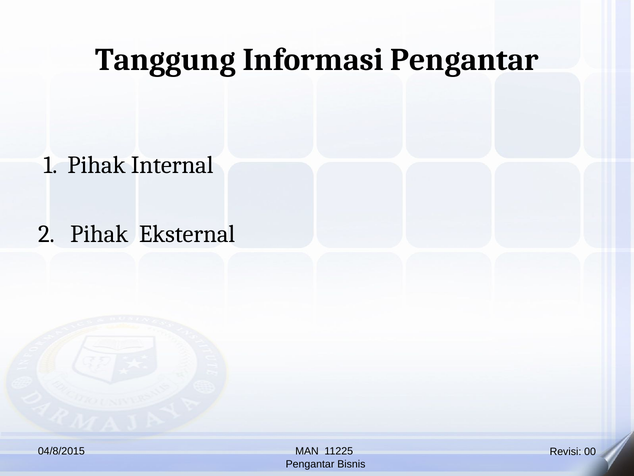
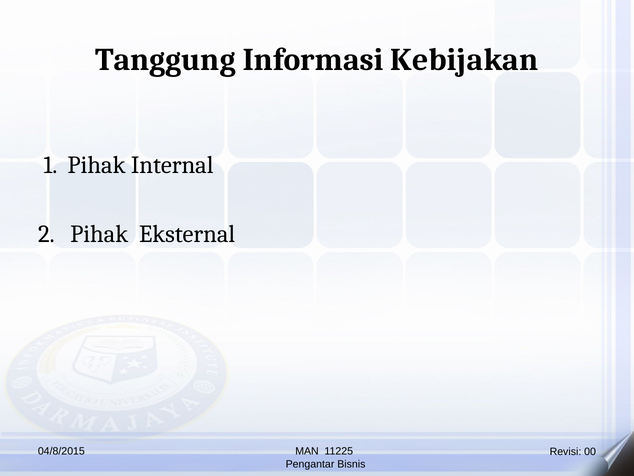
Informasi Pengantar: Pengantar -> Kebijakan (464, 60)
